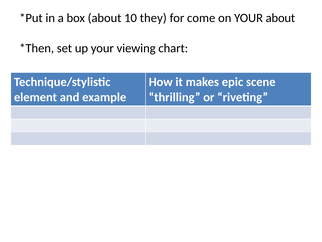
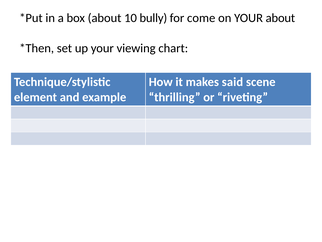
they: they -> bully (153, 18)
epic: epic -> said (232, 82)
